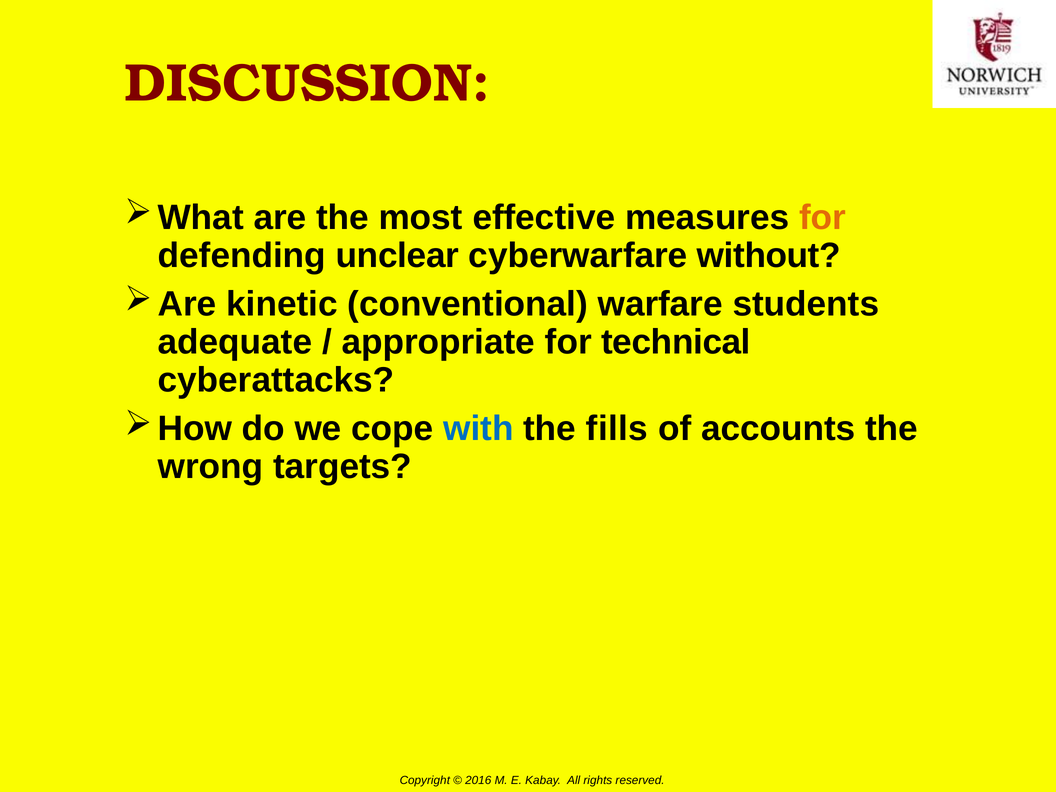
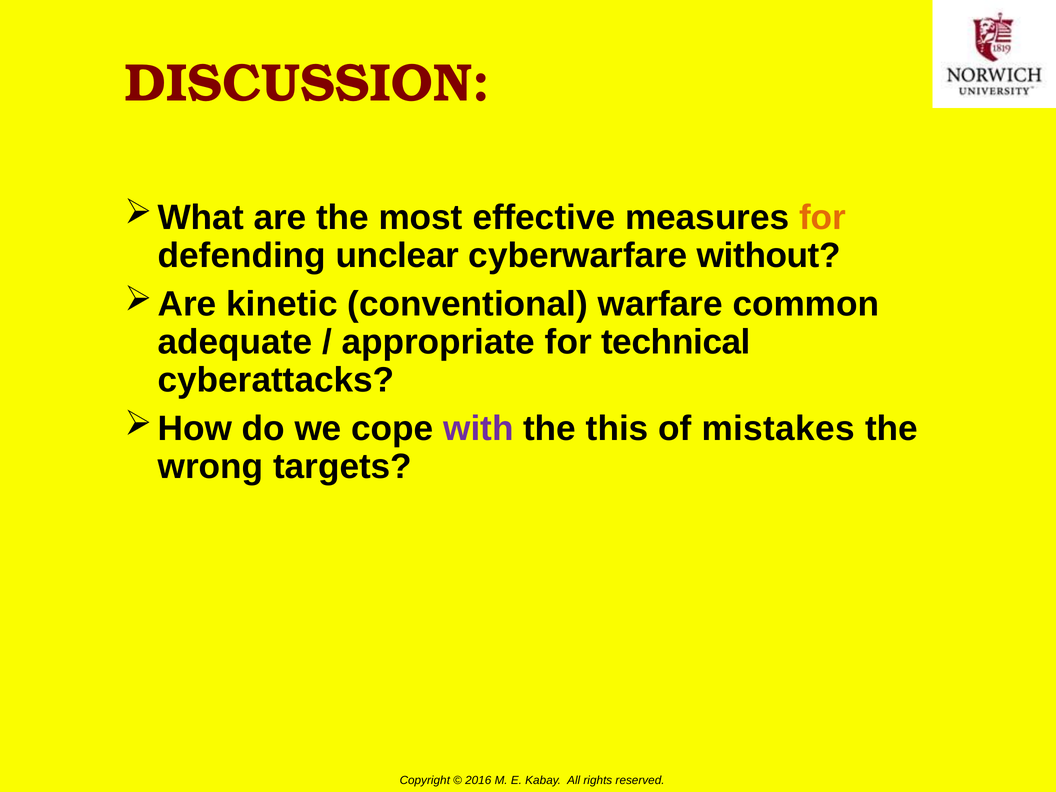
students: students -> common (806, 304)
with colour: blue -> purple (478, 429)
fills: fills -> this (617, 429)
accounts: accounts -> mistakes (778, 429)
